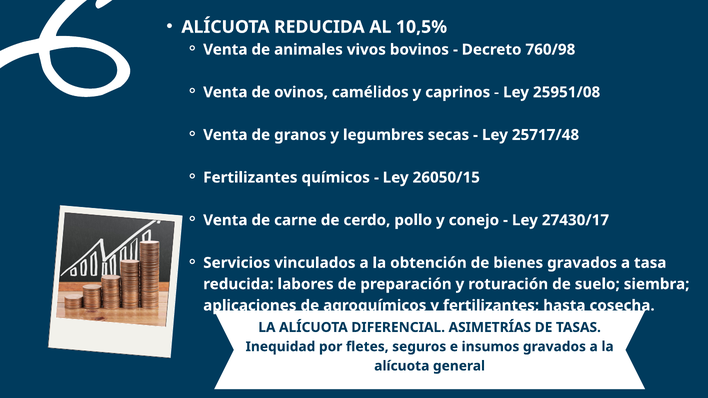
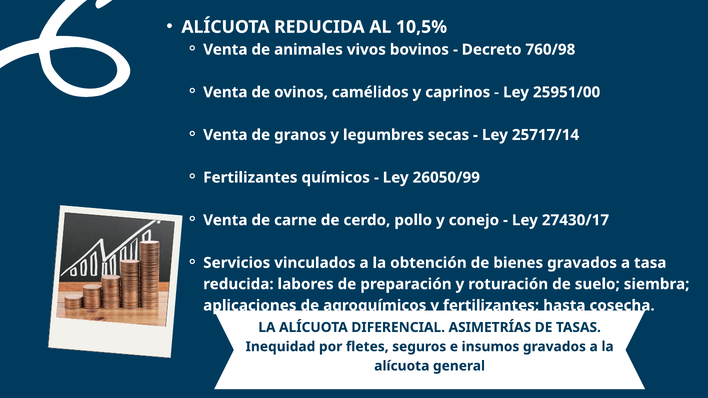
25951/08: 25951/08 -> 25951/00 (567, 92)
25717/48: 25717/48 -> 25717/14 (545, 135)
26050/15: 26050/15 -> 26050/99 (446, 178)
